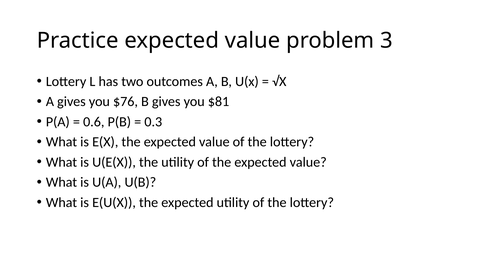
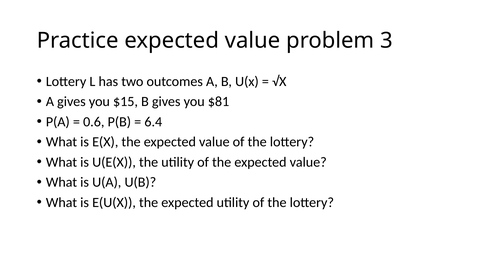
$76: $76 -> $15 (126, 102)
0.3: 0.3 -> 6.4 (153, 122)
